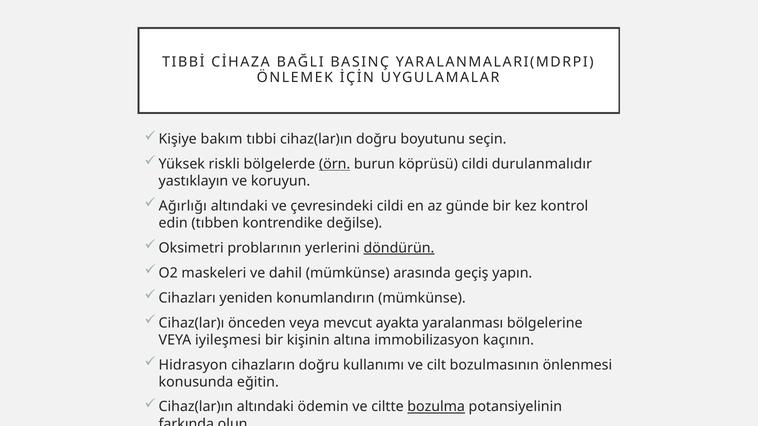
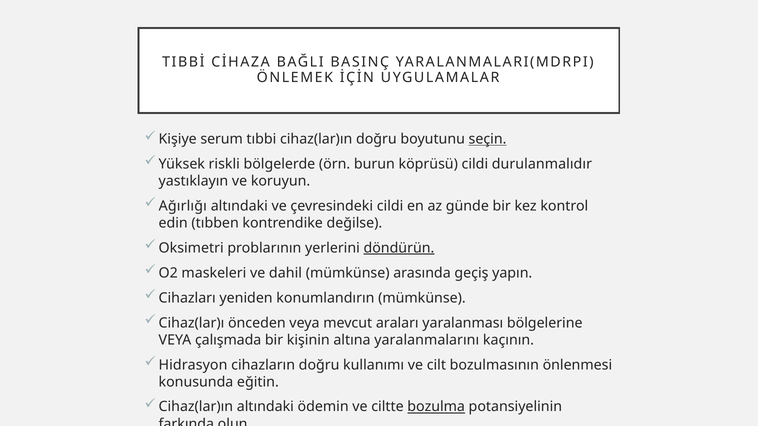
bakım: bakım -> serum (222, 139)
seçin underline: none -> present (488, 139)
örn underline: present -> none (335, 164)
ayakta: ayakta -> araları (397, 323)
iyileşmesi: iyileşmesi -> çalışmada (228, 340)
immobilizasyon: immobilizasyon -> yaralanmalarını (427, 340)
